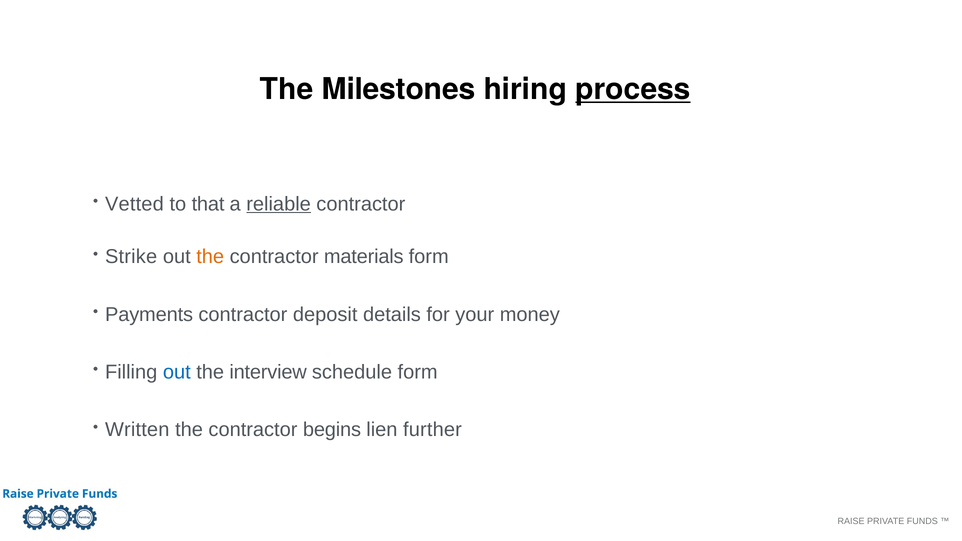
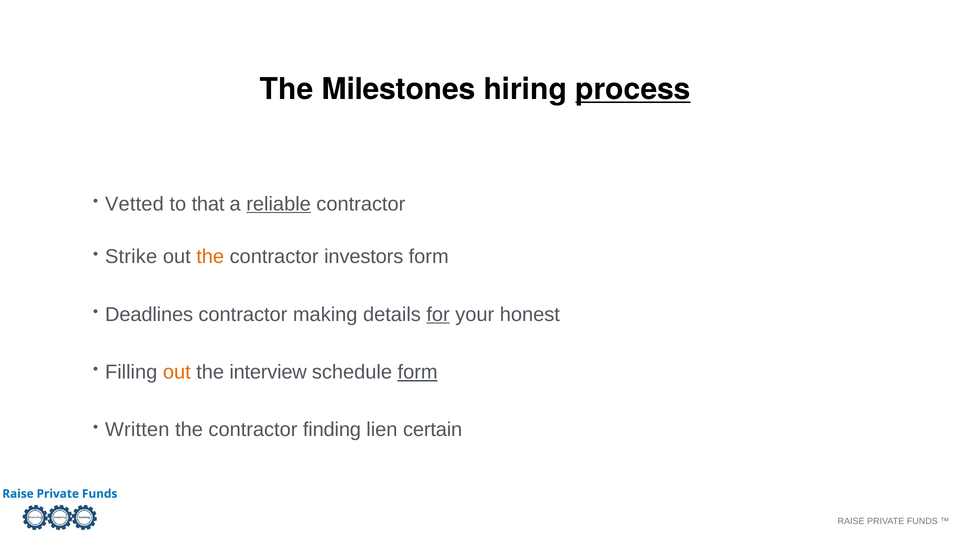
materials: materials -> investors (364, 257)
Payments: Payments -> Deadlines (149, 315)
deposit: deposit -> making (325, 315)
for underline: none -> present (438, 315)
money: money -> honest (530, 315)
out colour: blue -> orange (177, 372)
form underline: none -> present (418, 372)
begins: begins -> finding (332, 430)
further: further -> certain (433, 430)
